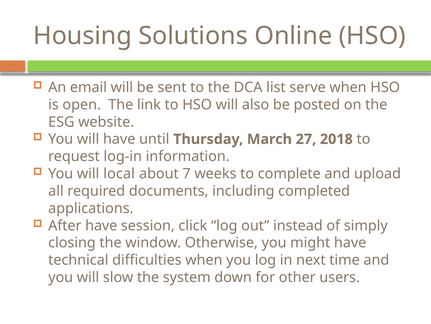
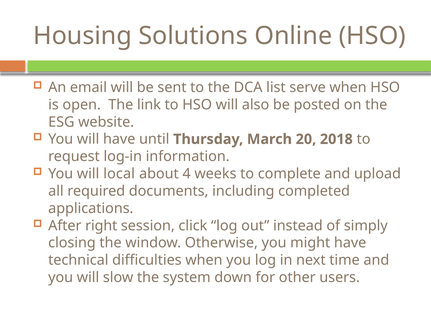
27: 27 -> 20 (306, 139)
7: 7 -> 4 (187, 173)
After have: have -> right (101, 225)
